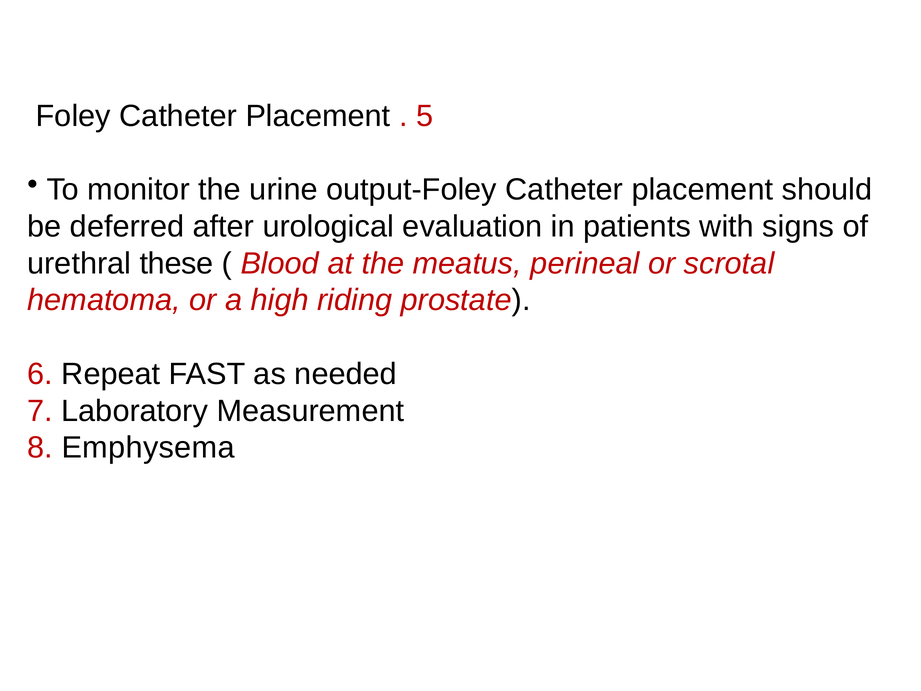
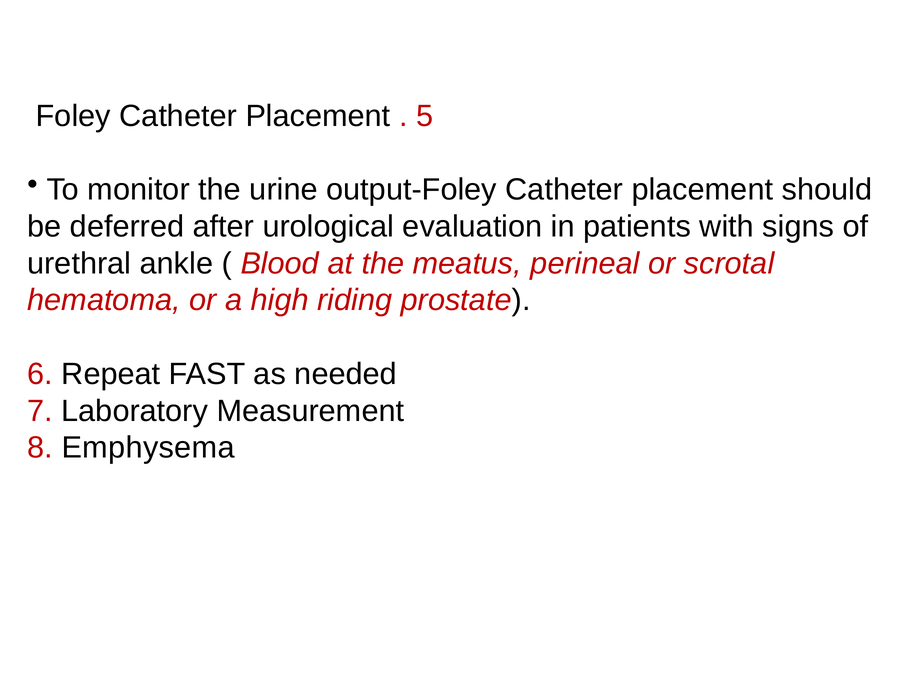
these: these -> ankle (176, 263)
